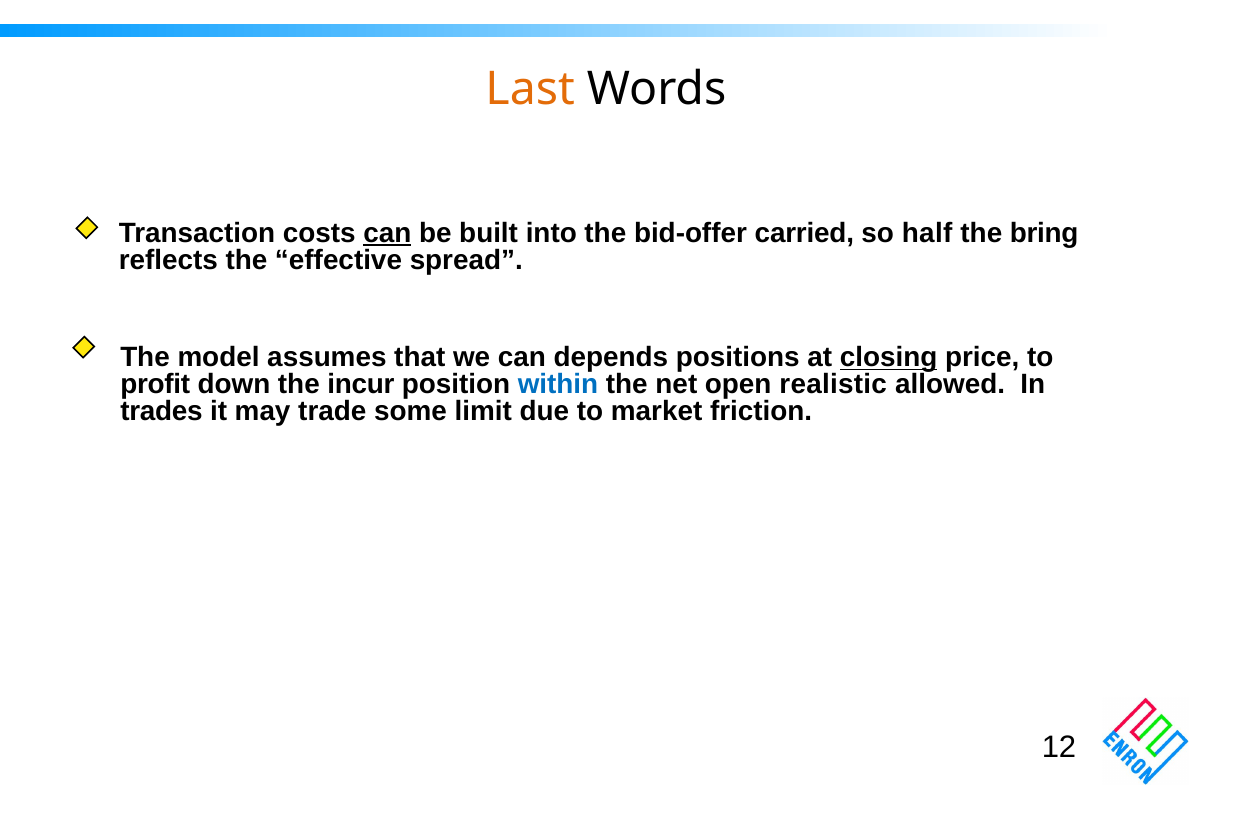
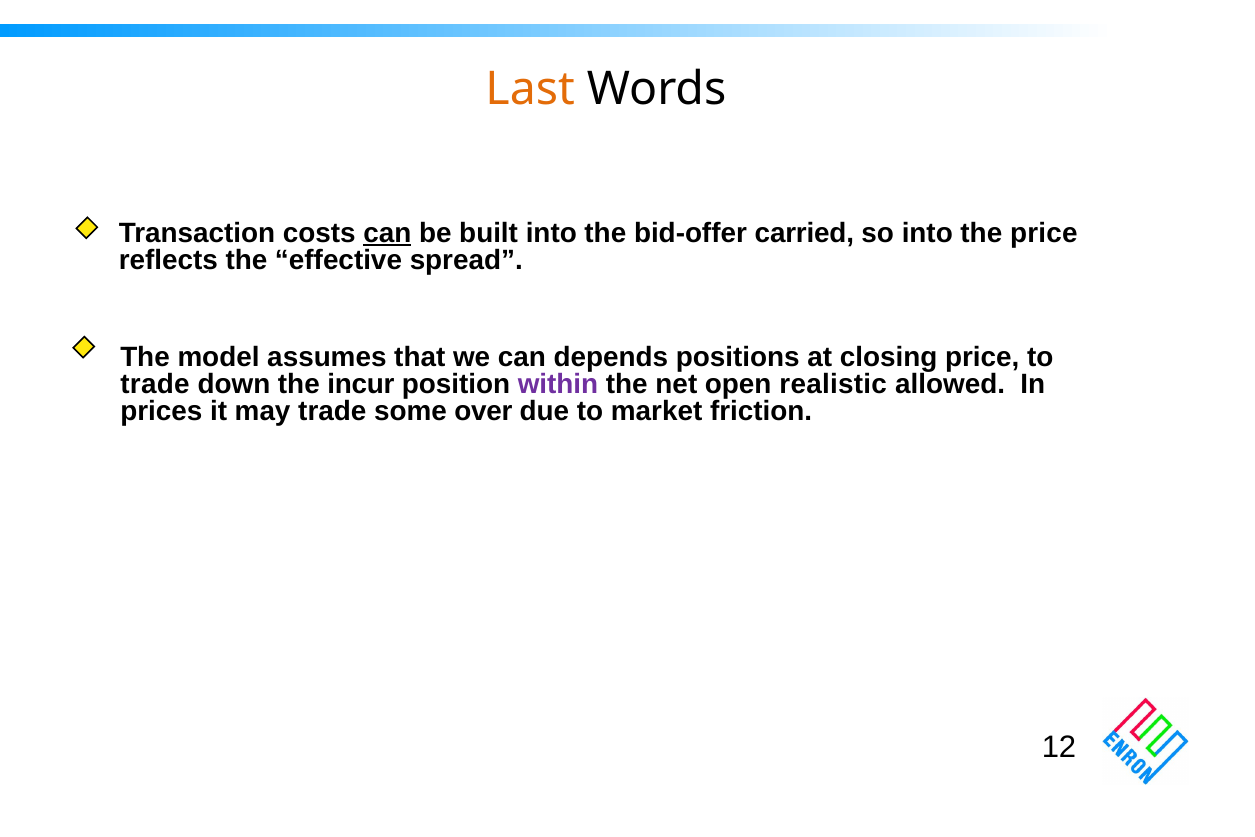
so half: half -> into (927, 233)
the bring: bring -> price (1044, 233)
closing underline: present -> none (889, 357)
profit: profit -> trade (155, 384)
within colour: blue -> purple (558, 384)
trades: trades -> prices (161, 411)
limit: limit -> over (483, 411)
